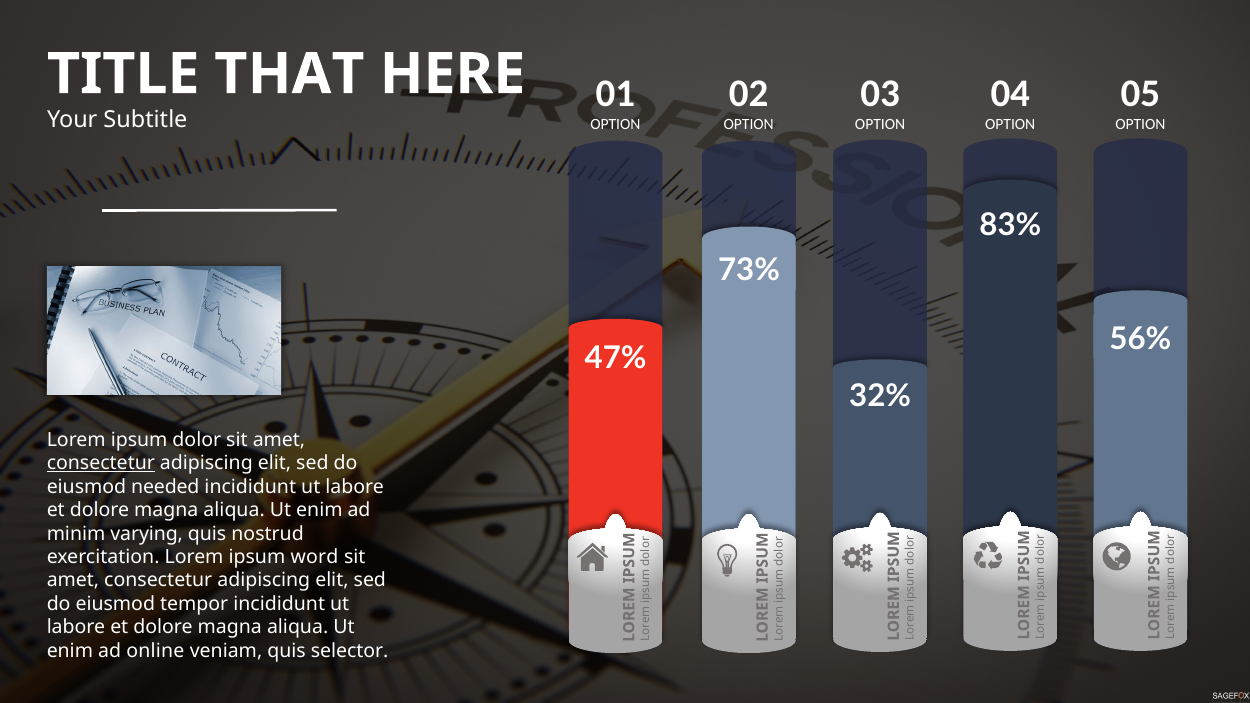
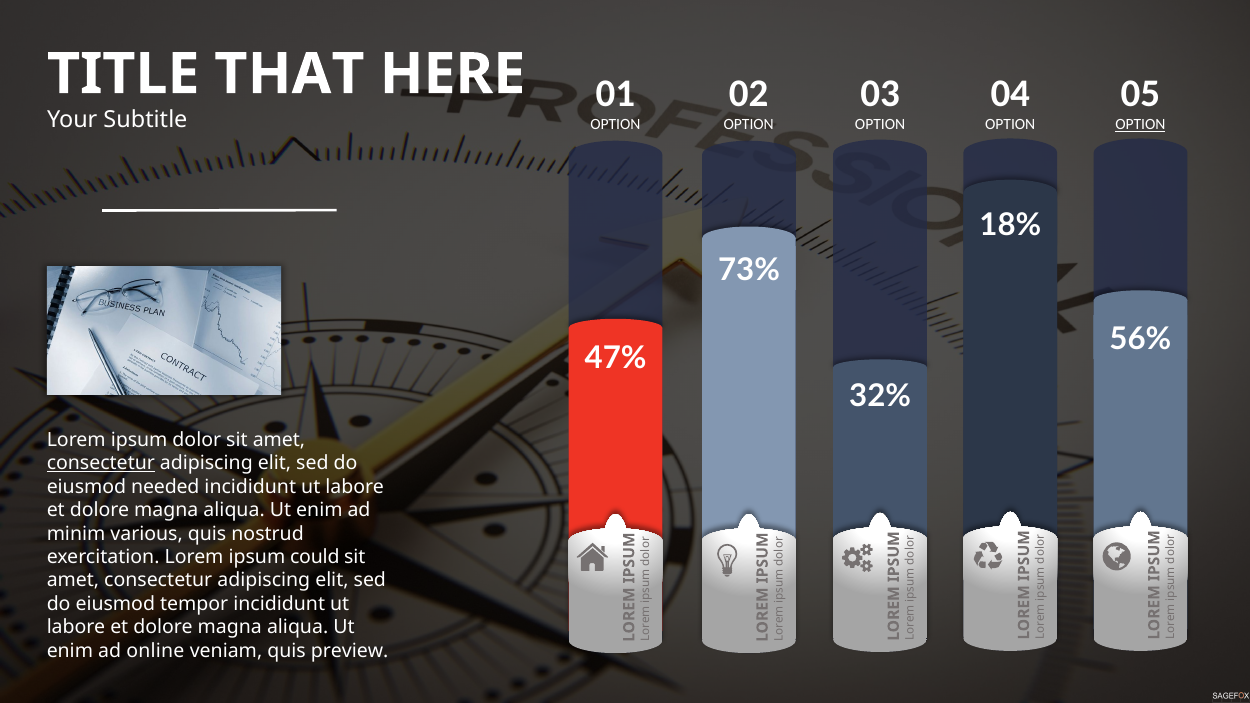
OPTION underline: none -> present (1140, 124)
83%: 83% -> 18% (1010, 226)
varying: varying -> various (147, 534)
word: word -> could (315, 557)
selector: selector -> preview (350, 651)
